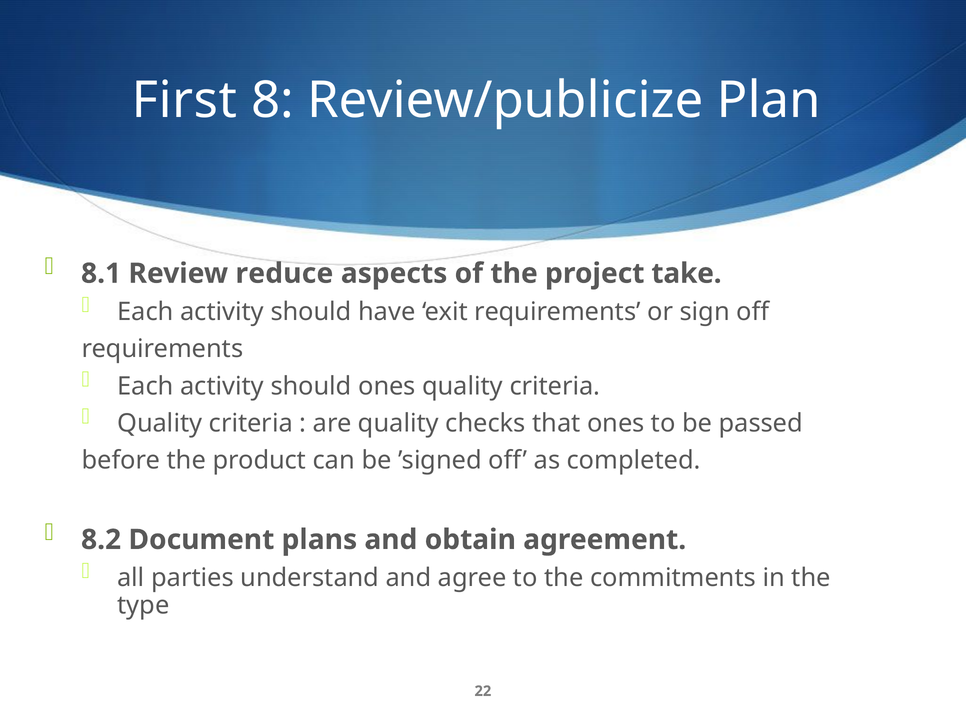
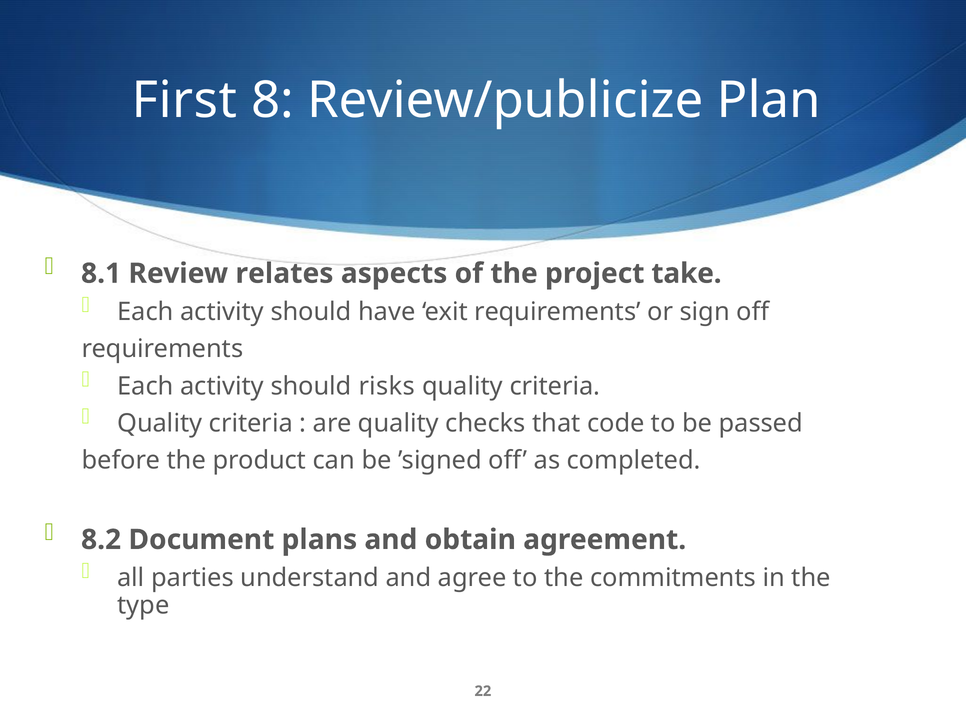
reduce: reduce -> relates (284, 273)
should ones: ones -> risks (387, 386)
that ones: ones -> code (616, 423)
